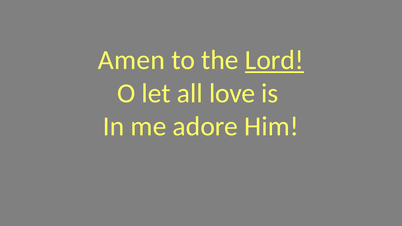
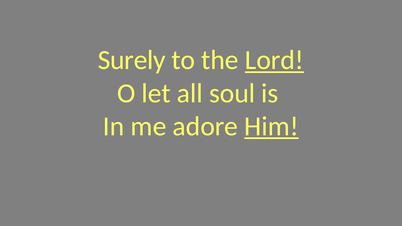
Amen: Amen -> Surely (132, 60)
love: love -> soul (232, 93)
Him underline: none -> present (271, 127)
